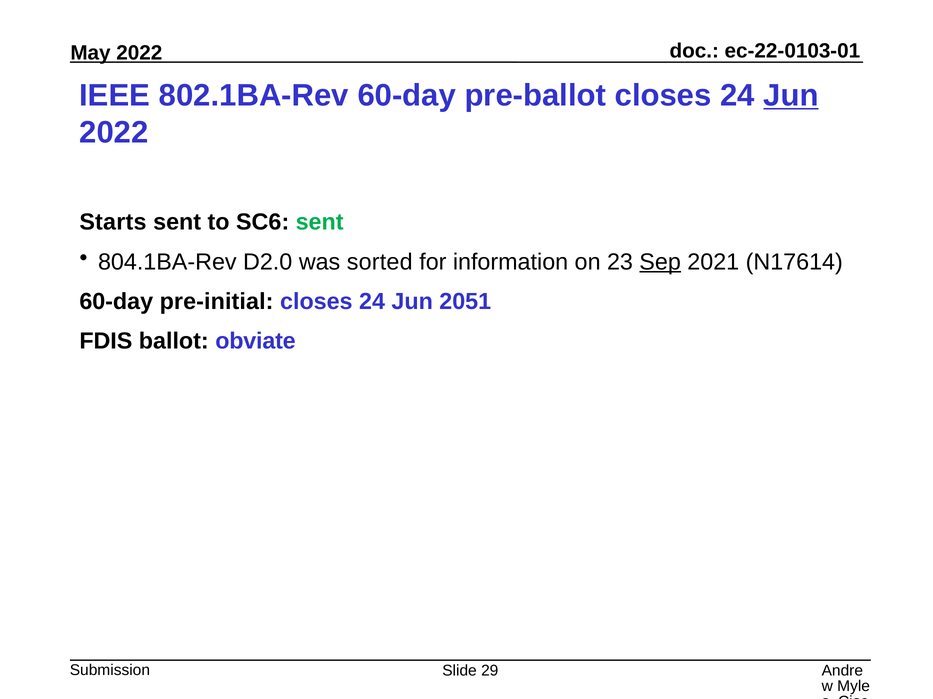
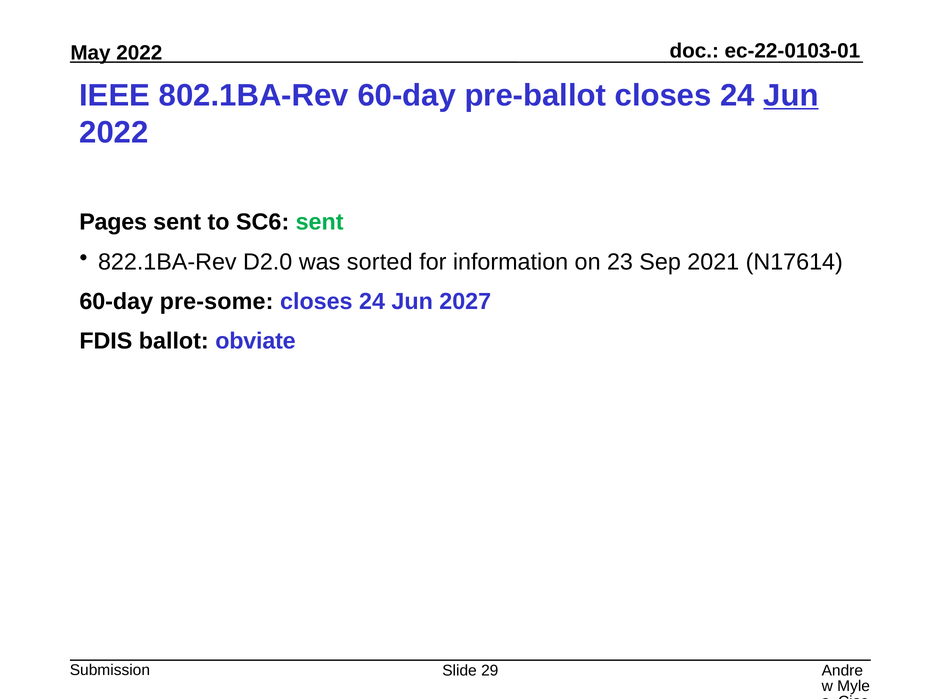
Starts: Starts -> Pages (113, 222)
804.1BA-Rev: 804.1BA-Rev -> 822.1BA-Rev (167, 262)
Sep underline: present -> none (660, 262)
pre-initial: pre-initial -> pre-some (217, 302)
2051: 2051 -> 2027 (465, 302)
